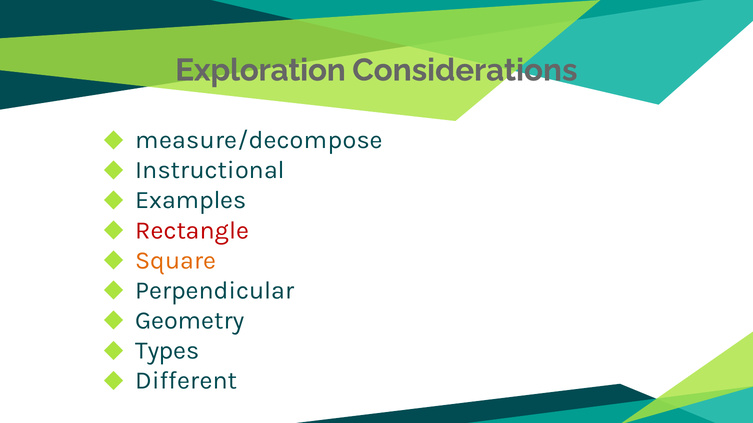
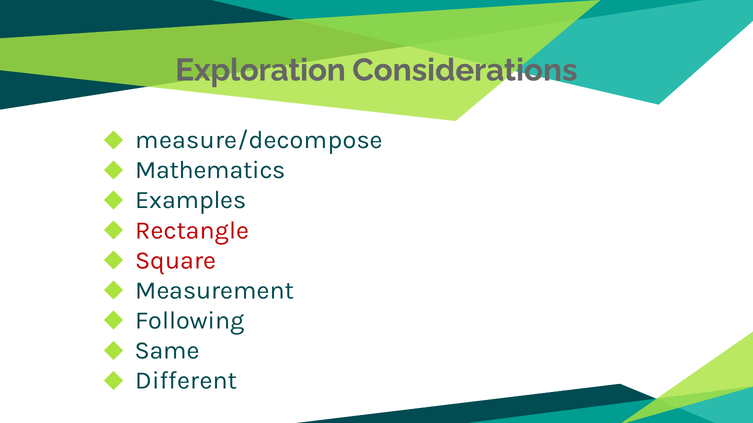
Instructional: Instructional -> Mathematics (210, 170)
Square colour: orange -> red (176, 261)
Perpendicular: Perpendicular -> Measurement (215, 291)
Geometry: Geometry -> Following (190, 321)
Types: Types -> Same (167, 351)
